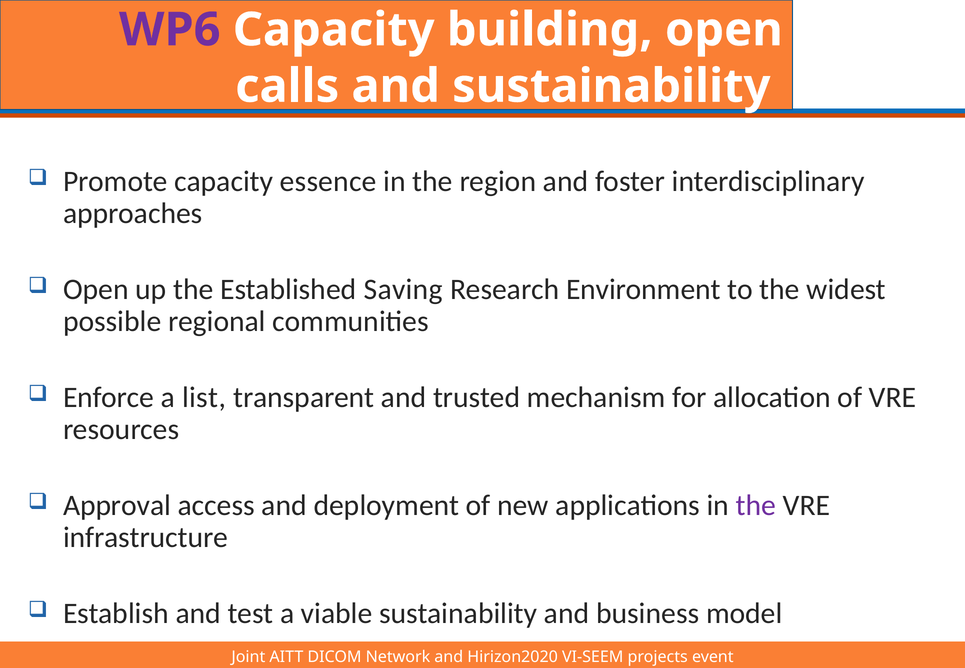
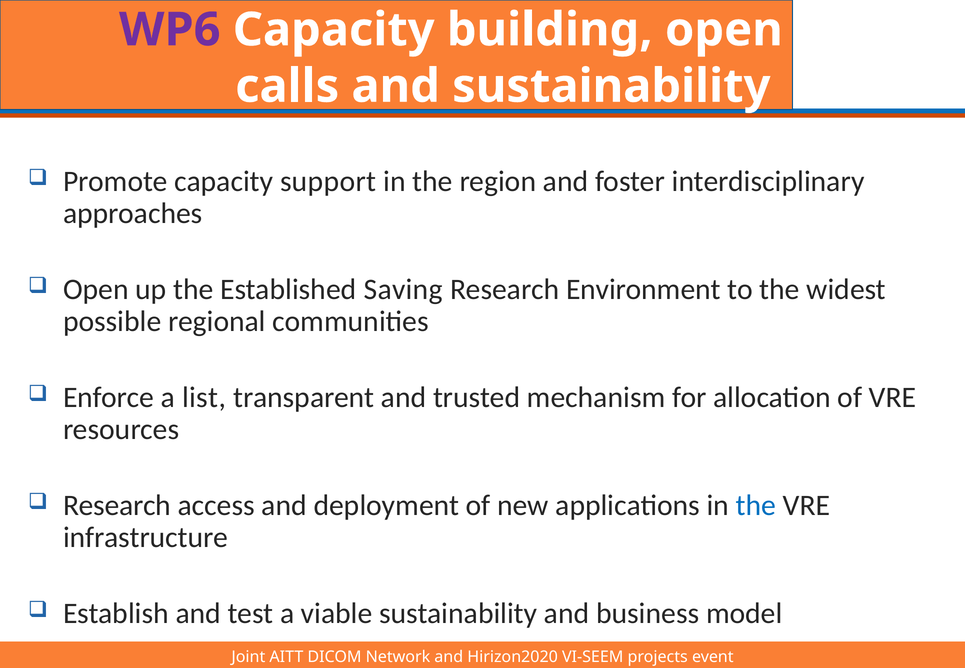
essence: essence -> support (328, 182)
Approval: Approval -> Research (117, 506)
the colour: purple -> blue (756, 506)
